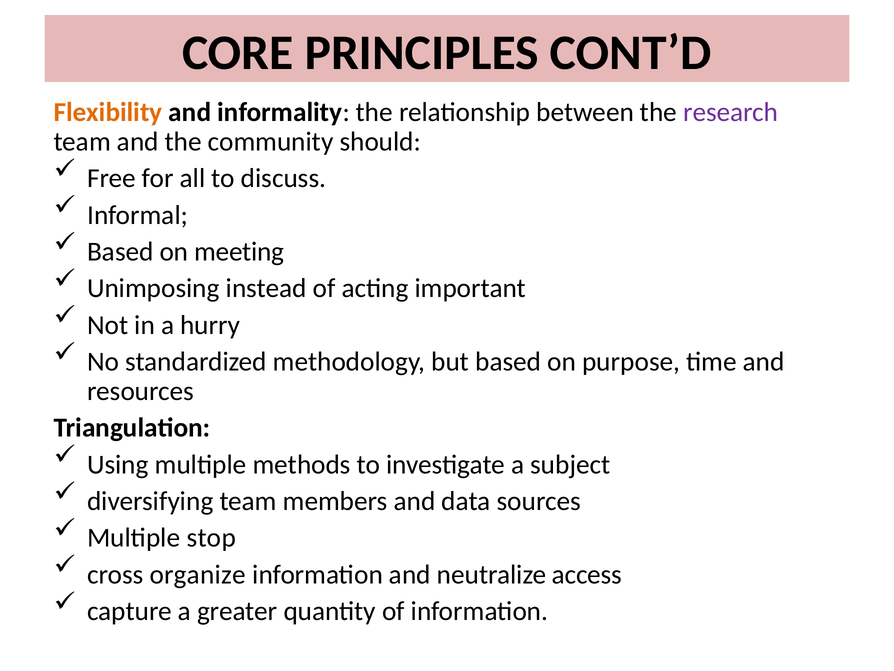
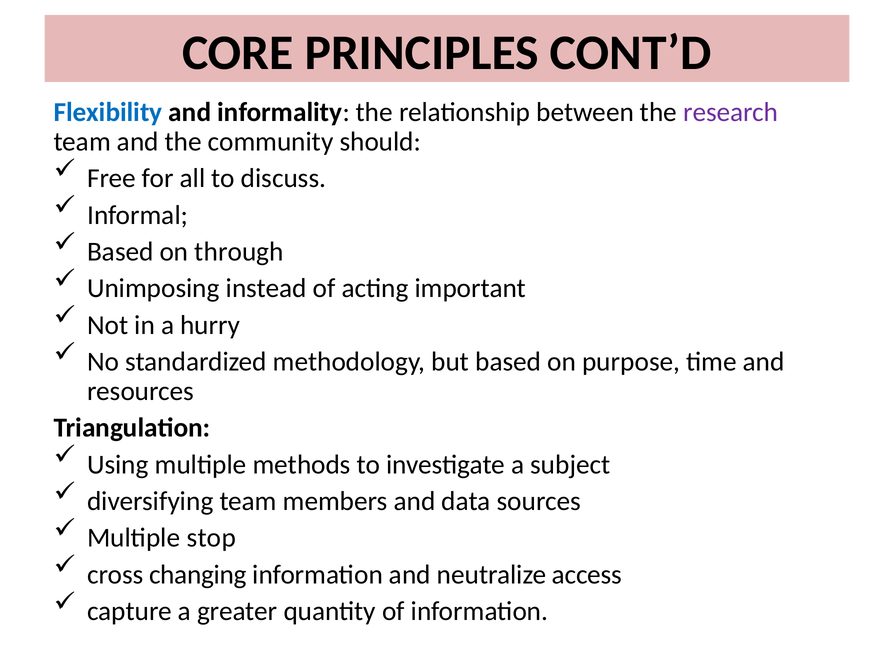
Flexibility colour: orange -> blue (108, 112)
meeting: meeting -> through (239, 252)
organize: organize -> changing (198, 574)
